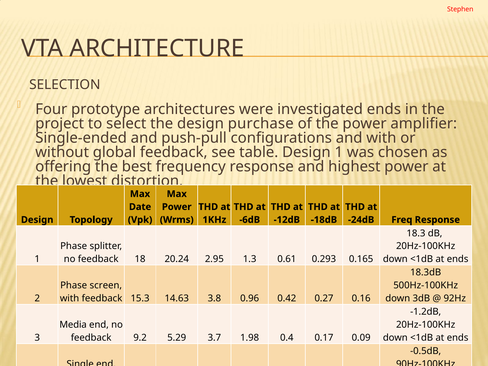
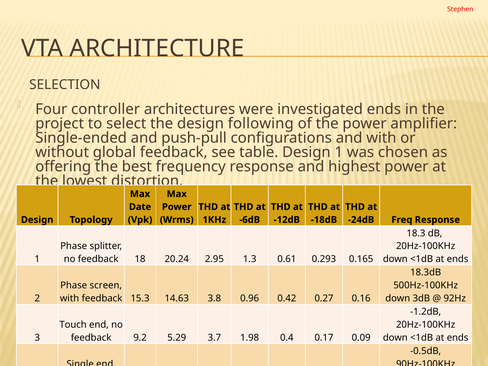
prototype: prototype -> controller (106, 109)
purchase: purchase -> following (261, 124)
Media: Media -> Touch (73, 325)
